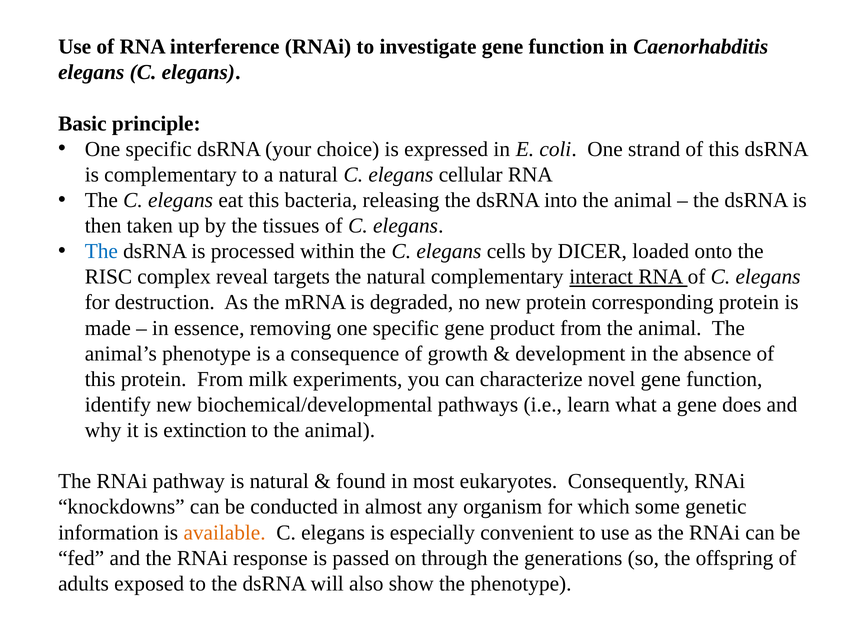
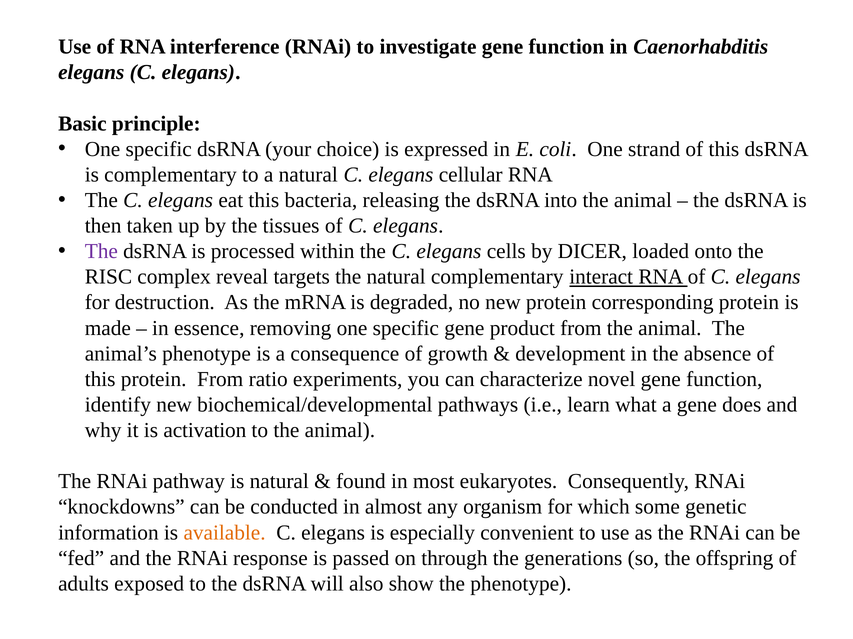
The colour: blue -> purple (101, 252)
milk: milk -> ratio (268, 380)
extinction: extinction -> activation (205, 431)
